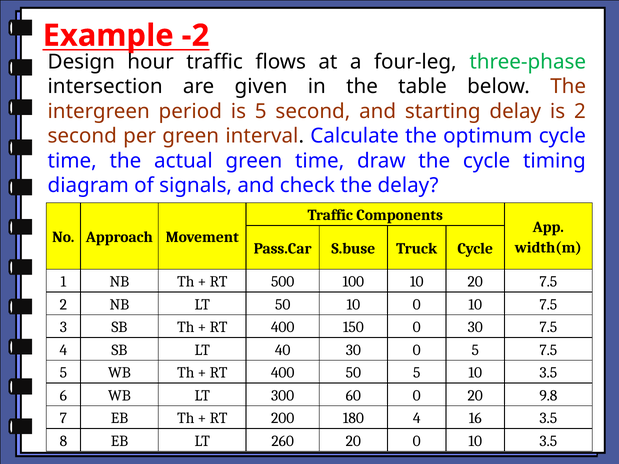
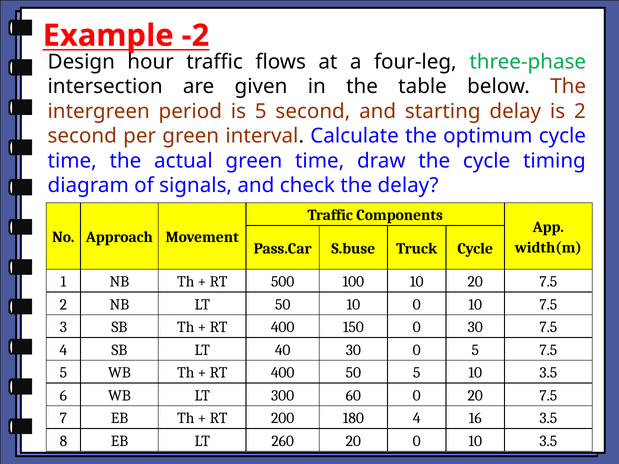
0 20 9.8: 9.8 -> 7.5 (548, 396)
